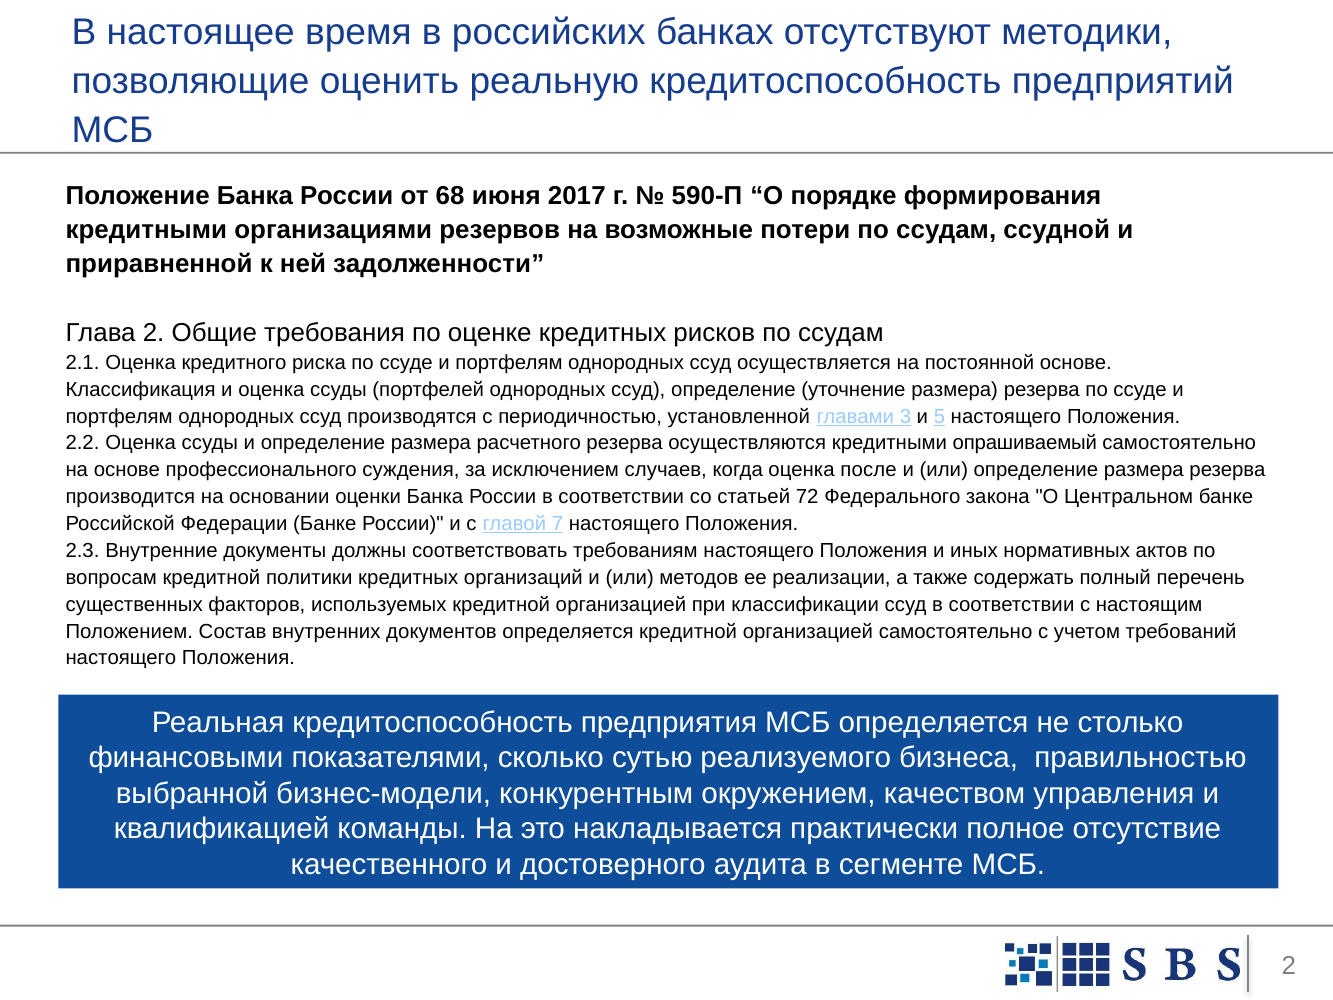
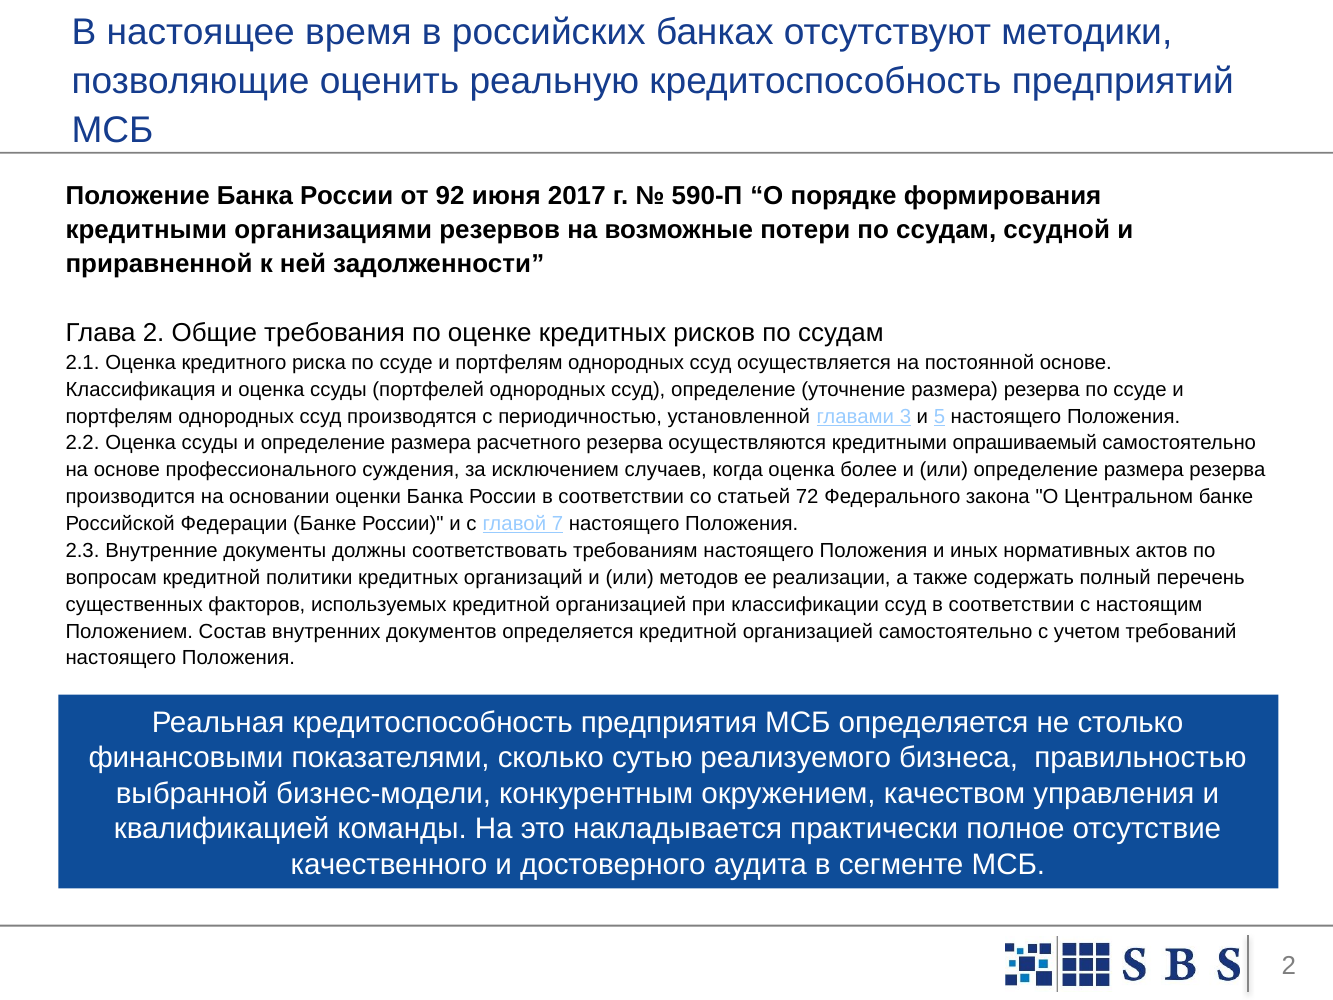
68: 68 -> 92 (450, 196)
после: после -> более (869, 470)
